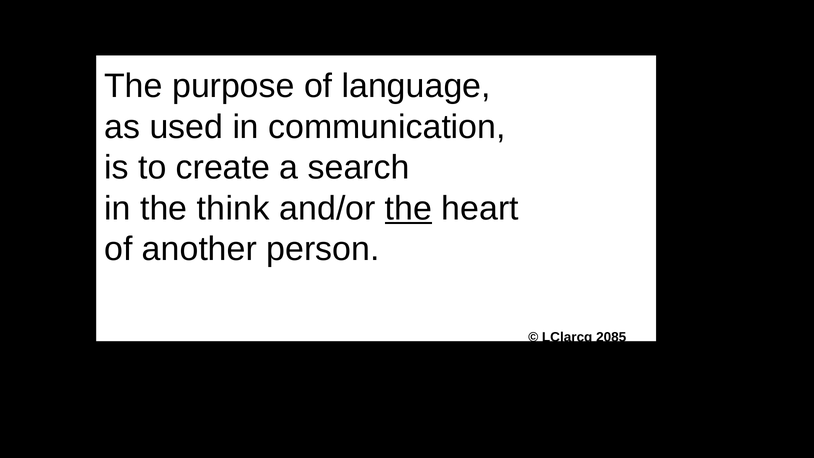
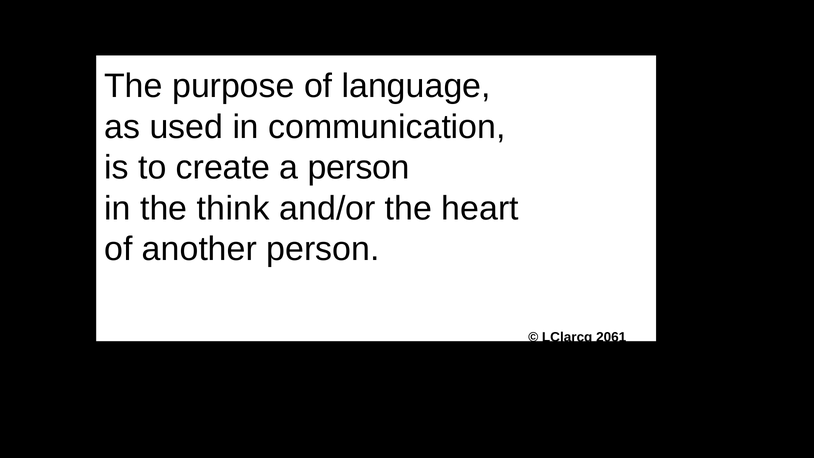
a search: search -> person (359, 168)
the underline: present -> none (409, 208)
2085: 2085 -> 2061 (611, 337)
